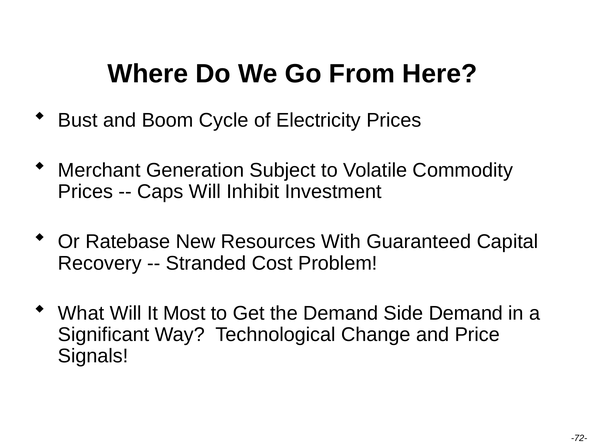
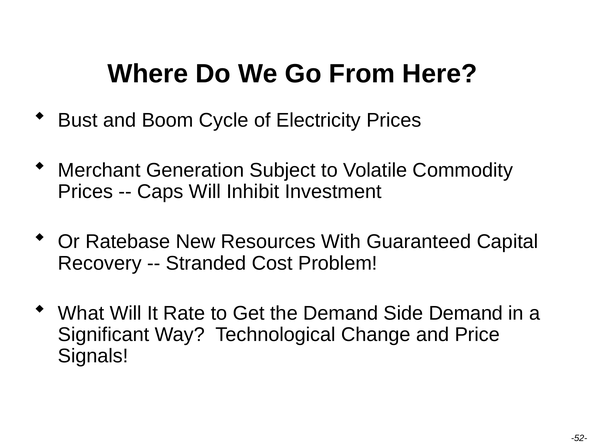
Most: Most -> Rate (184, 313)
-72-: -72- -> -52- (579, 438)
